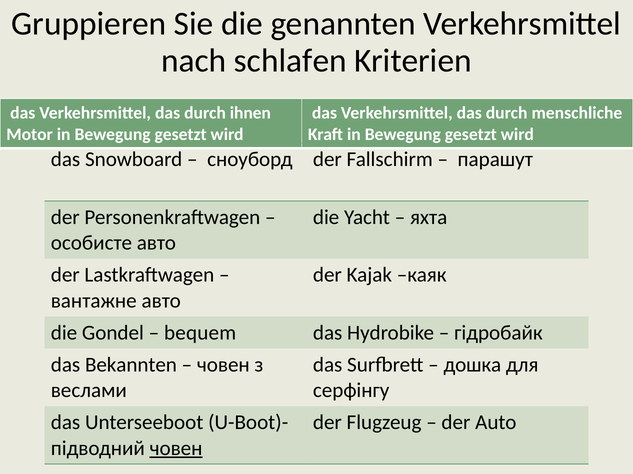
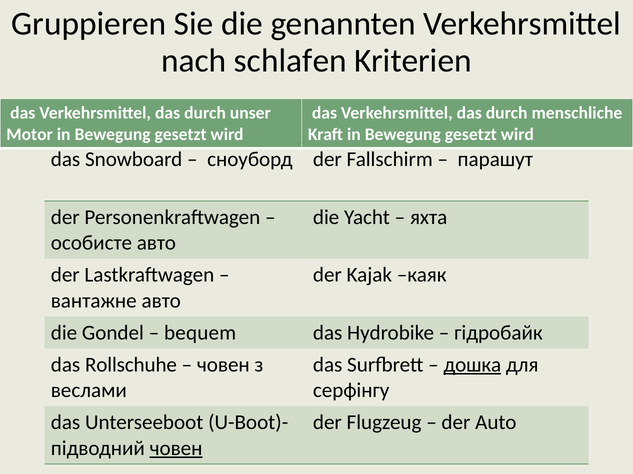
ihnen: ihnen -> unser (250, 113)
Bekannten: Bekannten -> Rollschuhe (131, 365)
дошка underline: none -> present (472, 365)
